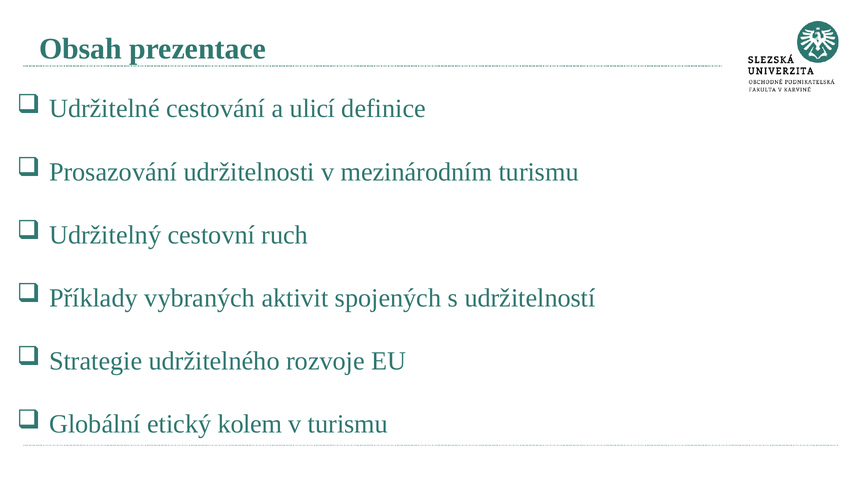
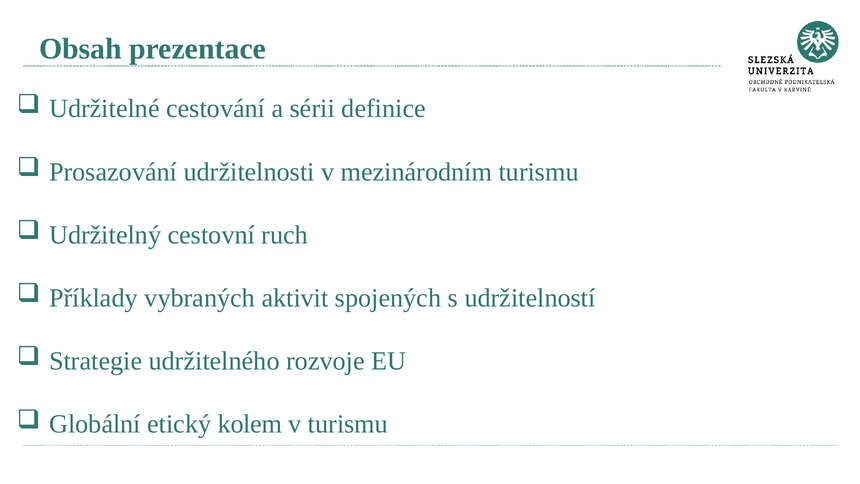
ulicí: ulicí -> sérii (312, 109)
